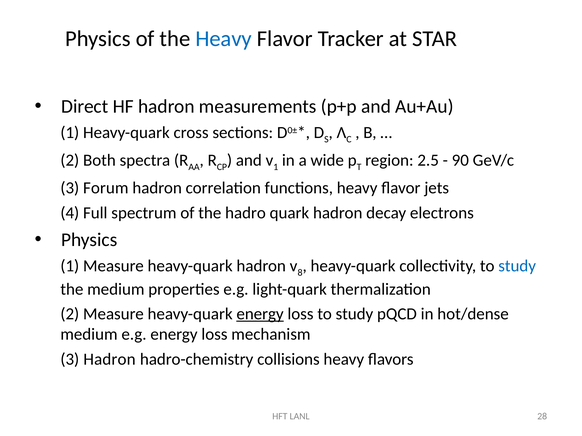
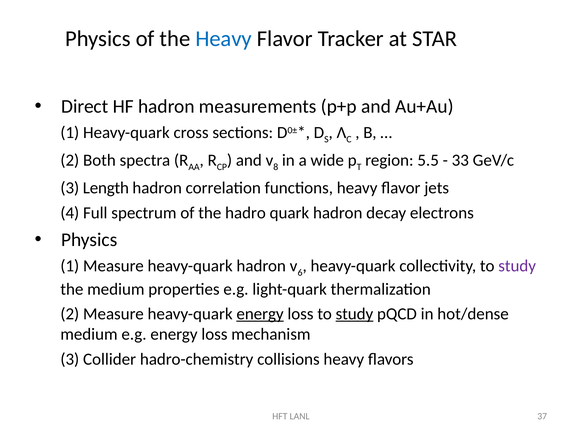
1: 1 -> 8 (276, 167)
2.5: 2.5 -> 5.5 (428, 160)
90: 90 -> 33 (460, 160)
Forum: Forum -> Length (106, 188)
8: 8 -> 6 (300, 273)
study colour: blue -> purple (517, 266)
study underline: none -> present (354, 314)
3 Hadron: Hadron -> Collider (110, 360)
28: 28 -> 37 (542, 417)
